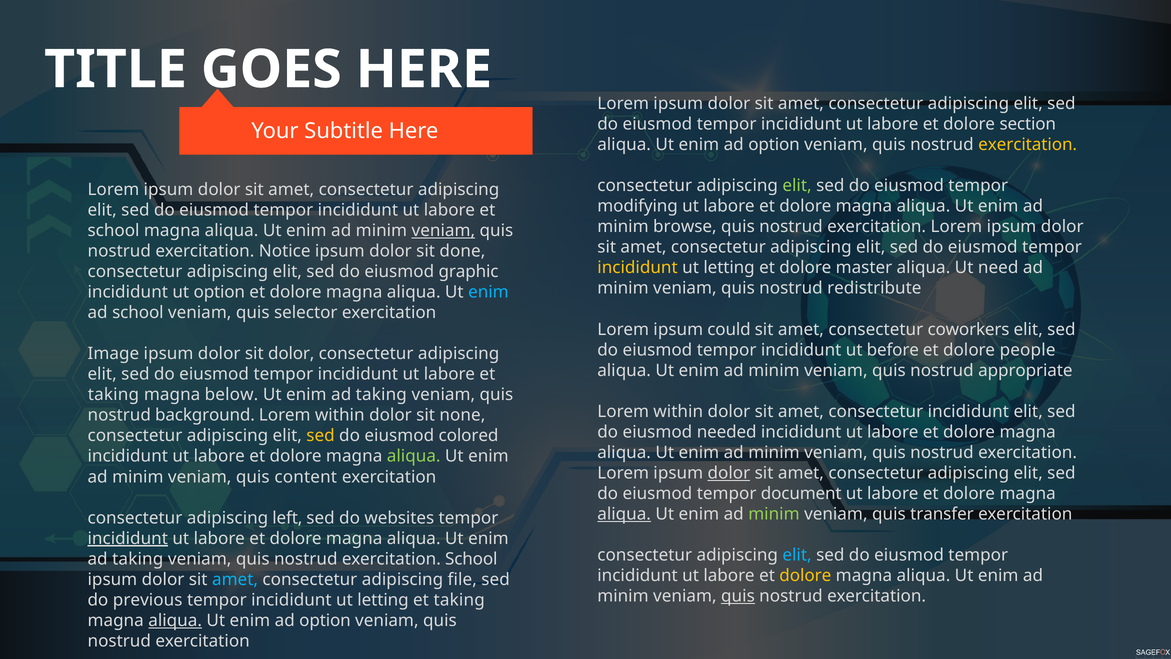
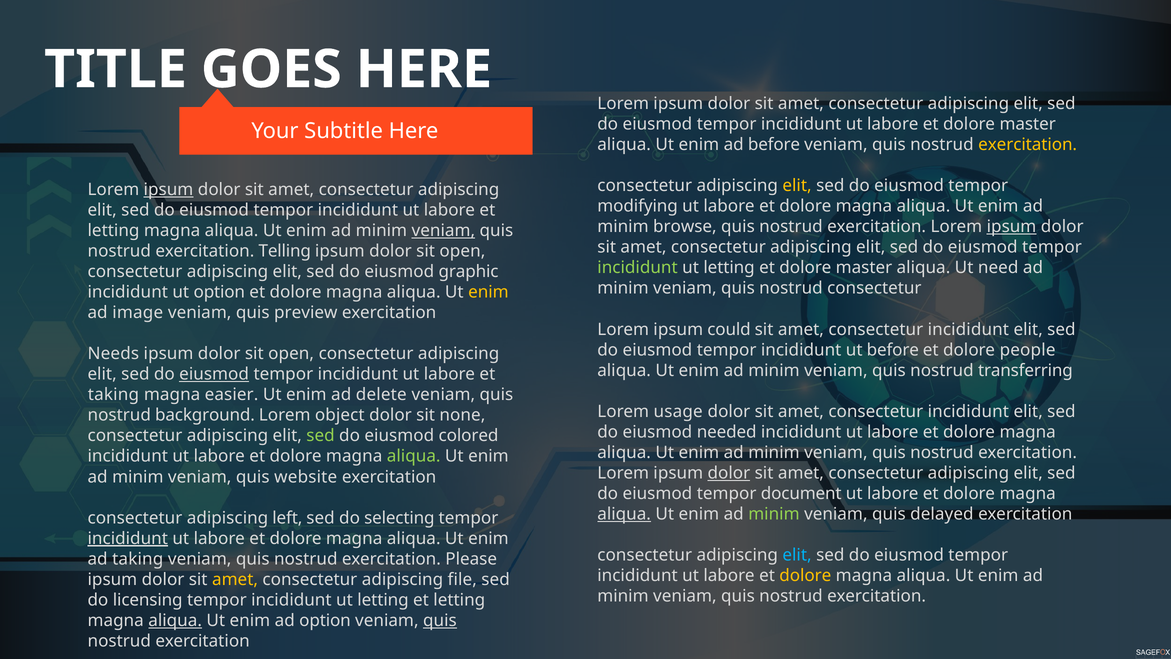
labore et dolore section: section -> master (1028, 124)
option: option -> before (774, 145)
elit colour: light green -> yellow (797, 186)
ipsum underline: none -> present (168, 190)
ipsum underline: none -> present (1012, 227)
school: school -> letting (114, 231)
Notice: Notice -> Telling (285, 251)
done: done -> open (462, 251)
incididunt colour: yellow -> light green (638, 268)
nostrud redistribute: redistribute -> consectetur (874, 288)
enim colour: light blue -> yellow (488, 292)
ad school: school -> image (138, 313)
selector: selector -> preview (306, 313)
coworkers: coworkers -> incididunt (968, 329)
Image: Image -> Needs (113, 354)
dolor: dolor -> open (291, 354)
appropriate: appropriate -> transferring (1025, 370)
eiusmod underline: none -> present (214, 374)
below: below -> easier (232, 395)
taking: taking -> delete (381, 395)
within: within -> usage (678, 411)
within: within -> object (340, 415)
sed colour: yellow -> light green (321, 436)
content: content -> website (306, 477)
transfer: transfer -> delayed (942, 514)
websites: websites -> selecting (399, 518)
exercitation School: School -> Please (471, 559)
amet colour: light blue -> yellow (235, 579)
quis underline: present -> none (738, 596)
previous: previous -> licensing (148, 600)
taking: taking -> letting (459, 600)
quis underline: none -> present (440, 620)
